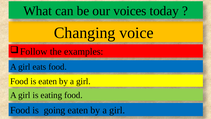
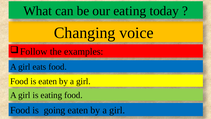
our voices: voices -> eating (130, 11)
